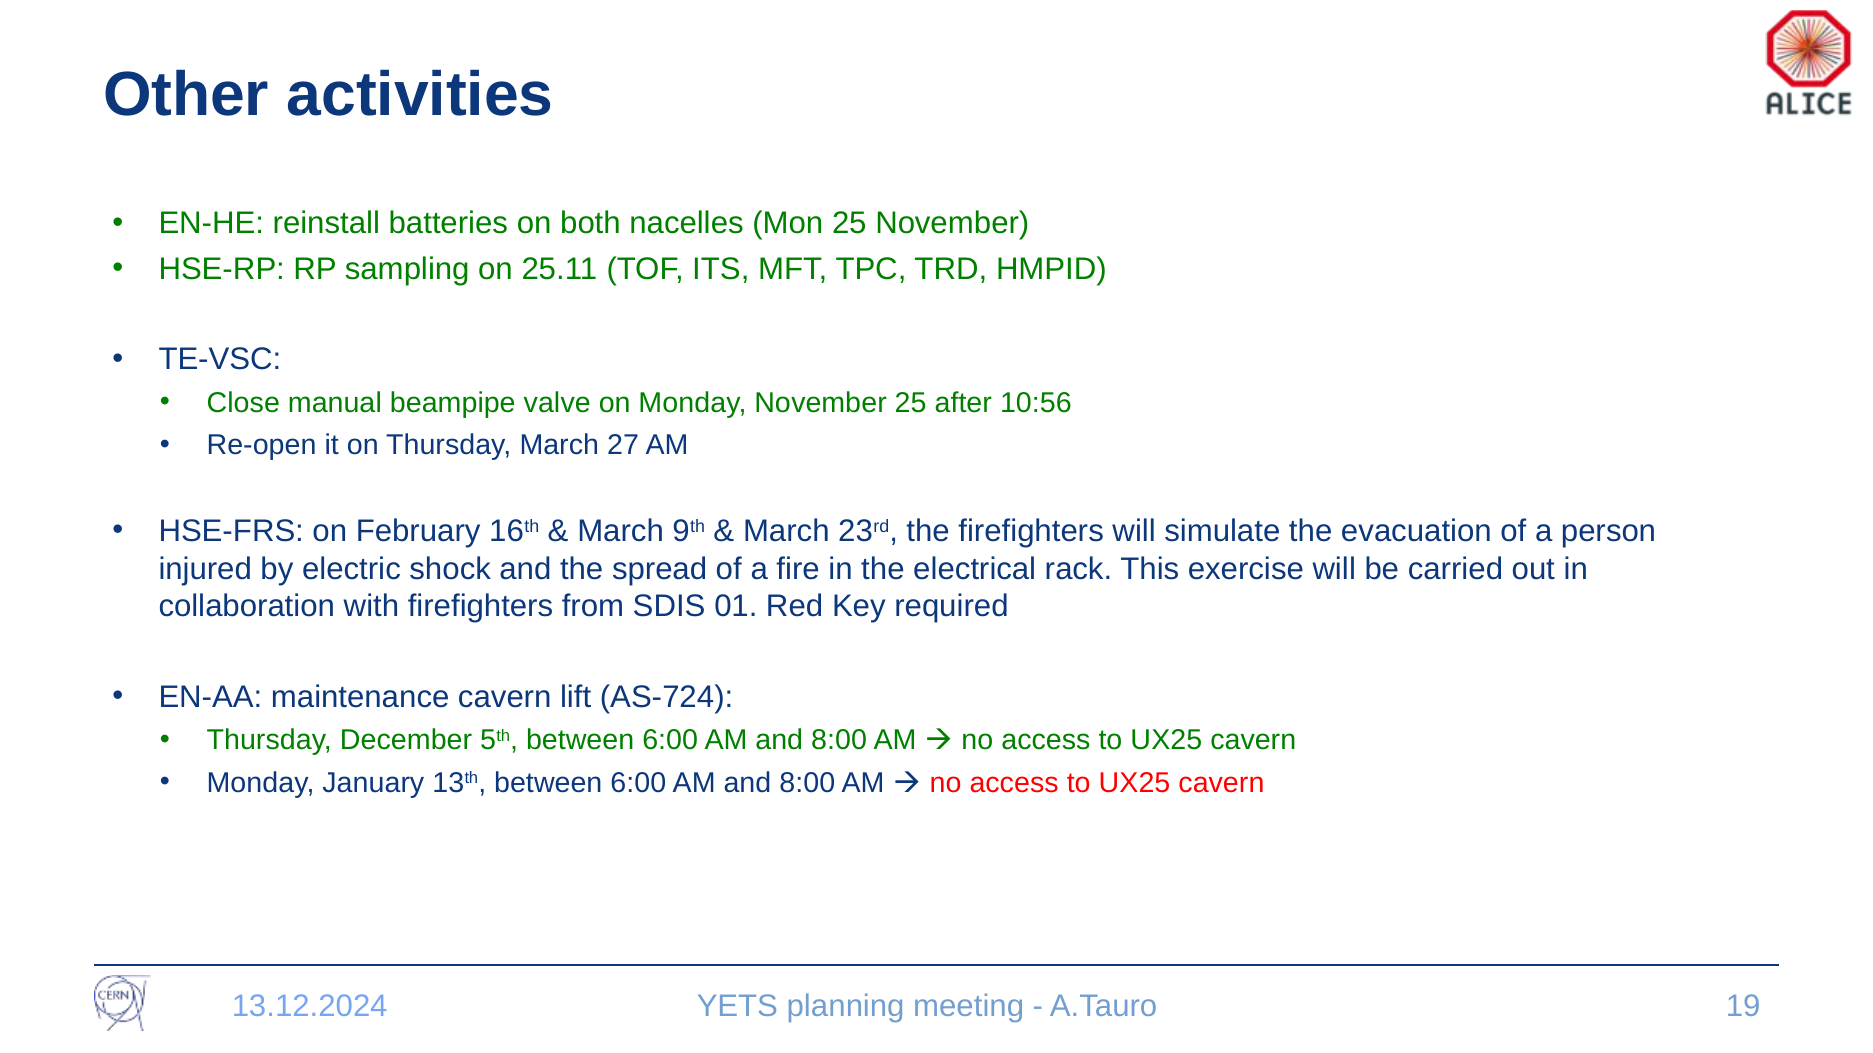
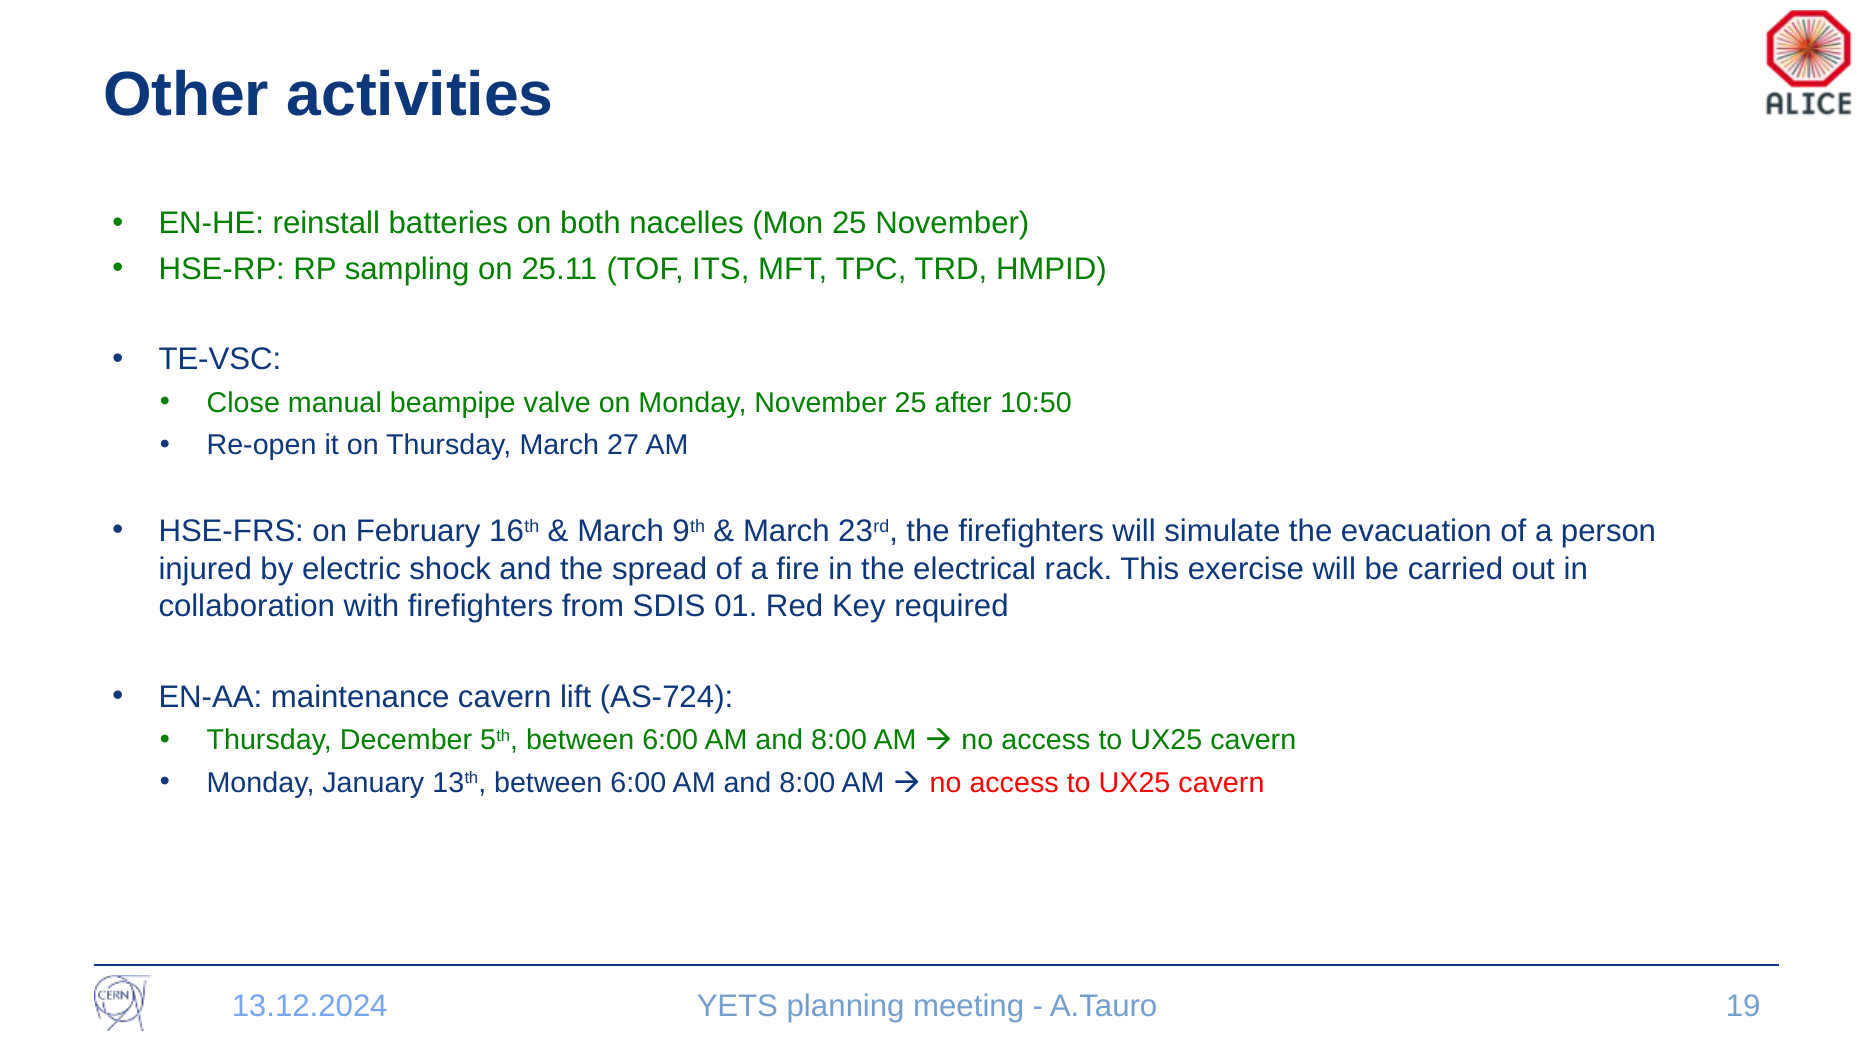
10:56: 10:56 -> 10:50 (1036, 403)
